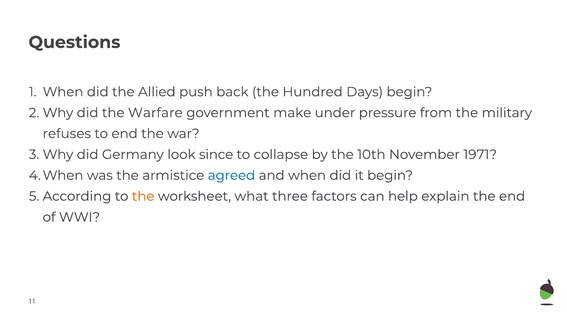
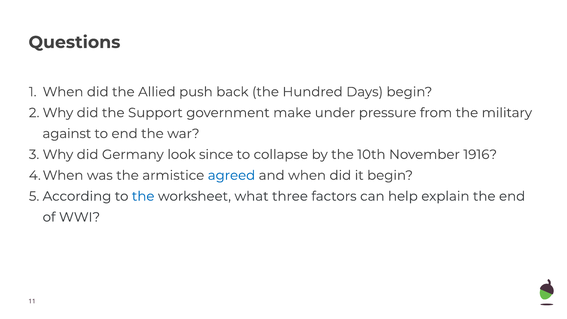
Warfare: Warfare -> Support (155, 113)
refuses: refuses -> against (67, 134)
1971: 1971 -> 1916 (480, 154)
the colour: orange -> blue (143, 196)
